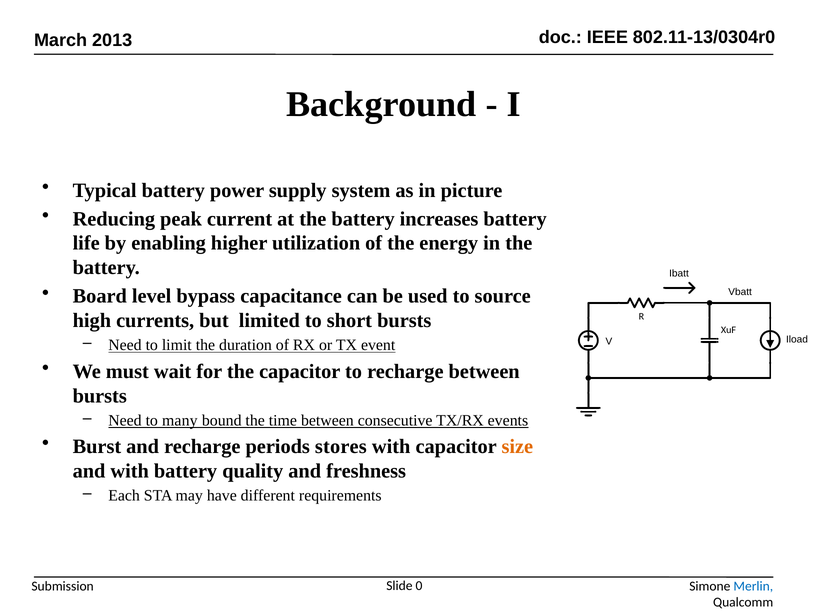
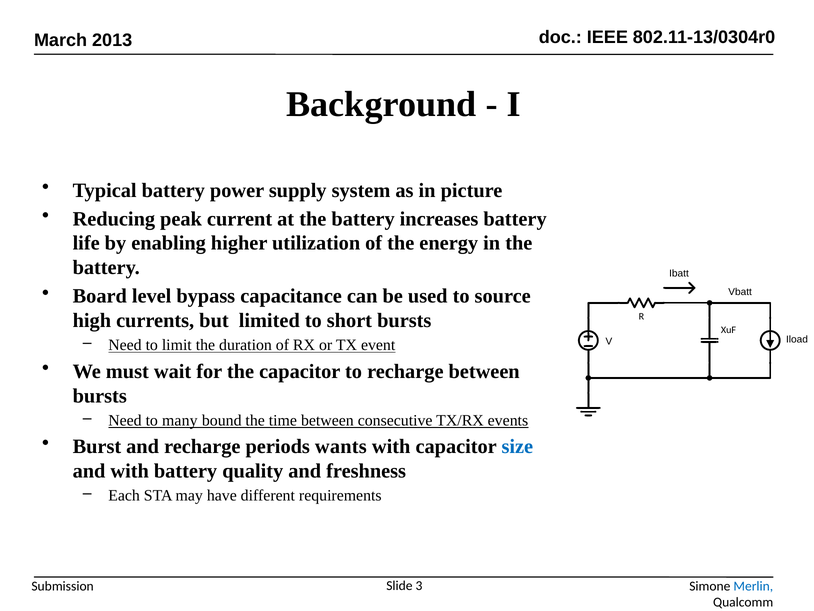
stores: stores -> wants (341, 446)
size colour: orange -> blue (517, 446)
0: 0 -> 3 (419, 586)
